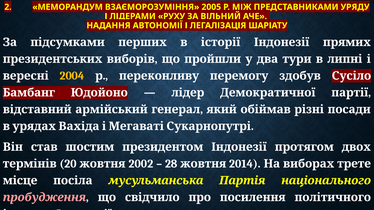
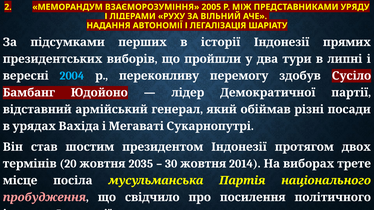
2004 colour: yellow -> light blue (72, 76)
2002: 2002 -> 2035 (141, 164)
28: 28 -> 30 (171, 164)
